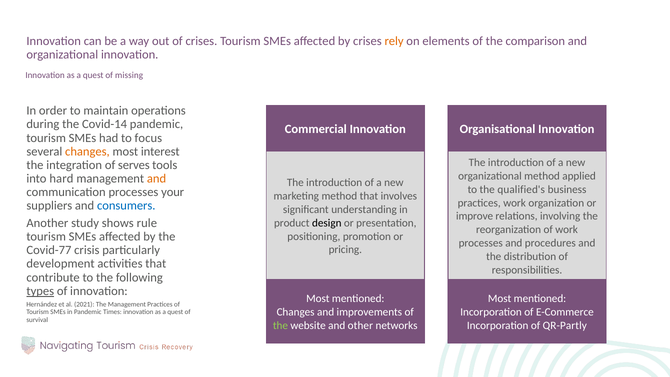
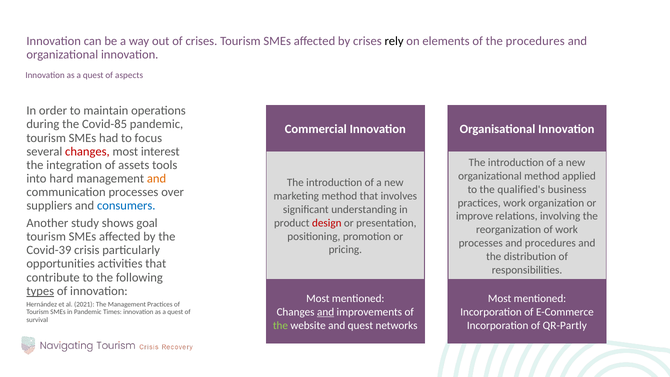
rely colour: orange -> black (394, 41)
the comparison: comparison -> procedures (535, 41)
missing: missing -> aspects (129, 75)
Covid-14: Covid-14 -> Covid-85 (105, 124)
changes colour: orange -> red (87, 151)
serves: serves -> assets (134, 165)
your: your -> over (173, 192)
rule: rule -> goal (147, 223)
design colour: black -> red (327, 223)
Covid-77: Covid-77 -> Covid-39 (49, 250)
development: development -> opportunities (61, 264)
and underline: none -> present (326, 312)
and other: other -> quest (360, 325)
